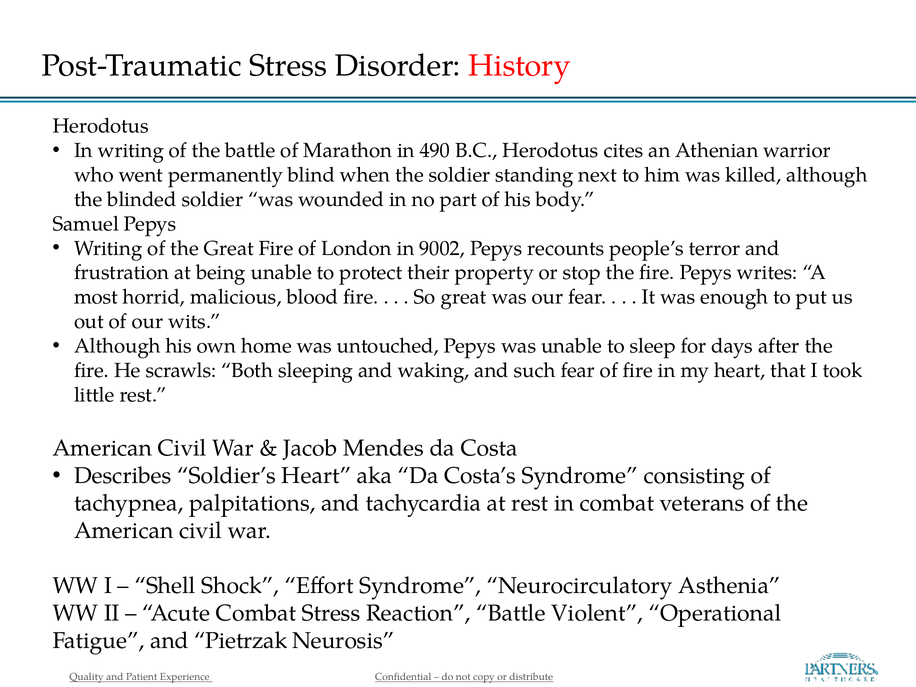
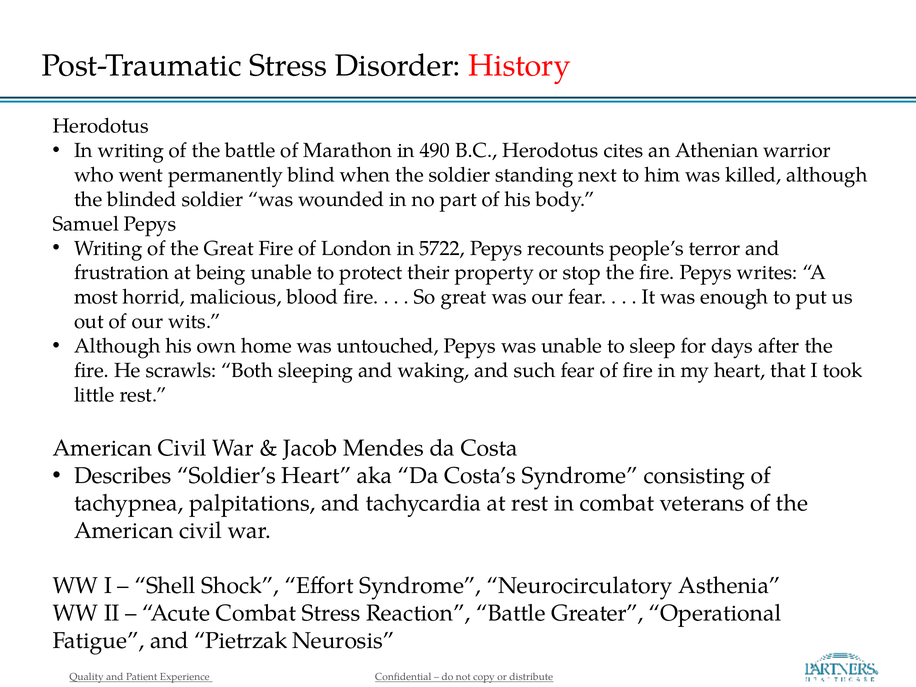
9002: 9002 -> 5722 (442, 248)
Violent: Violent -> Greater (597, 613)
